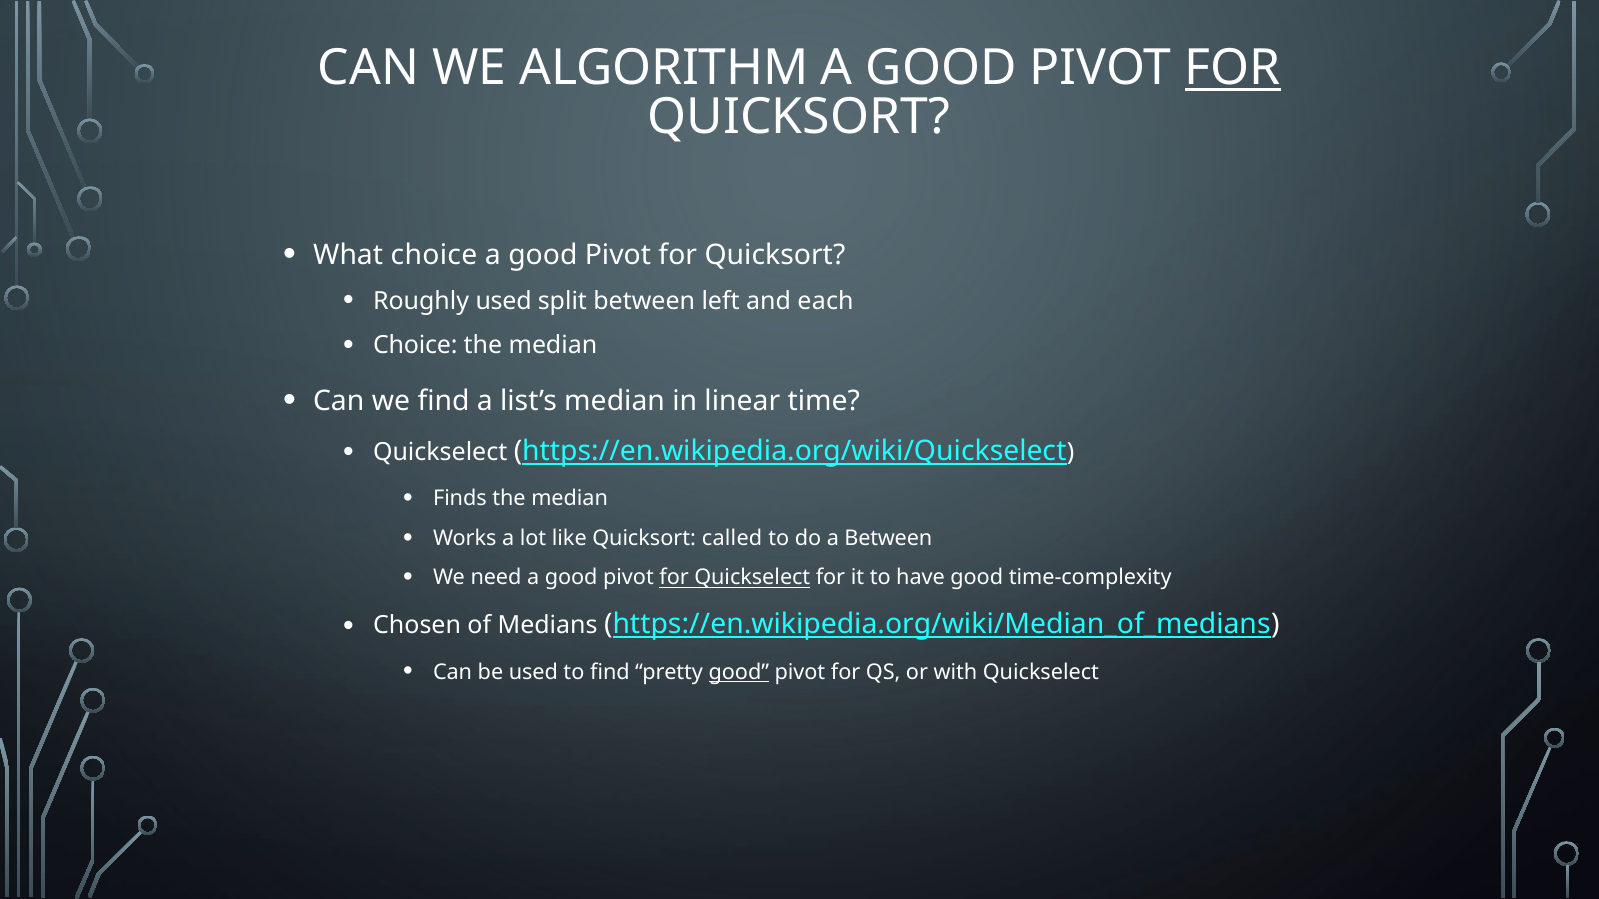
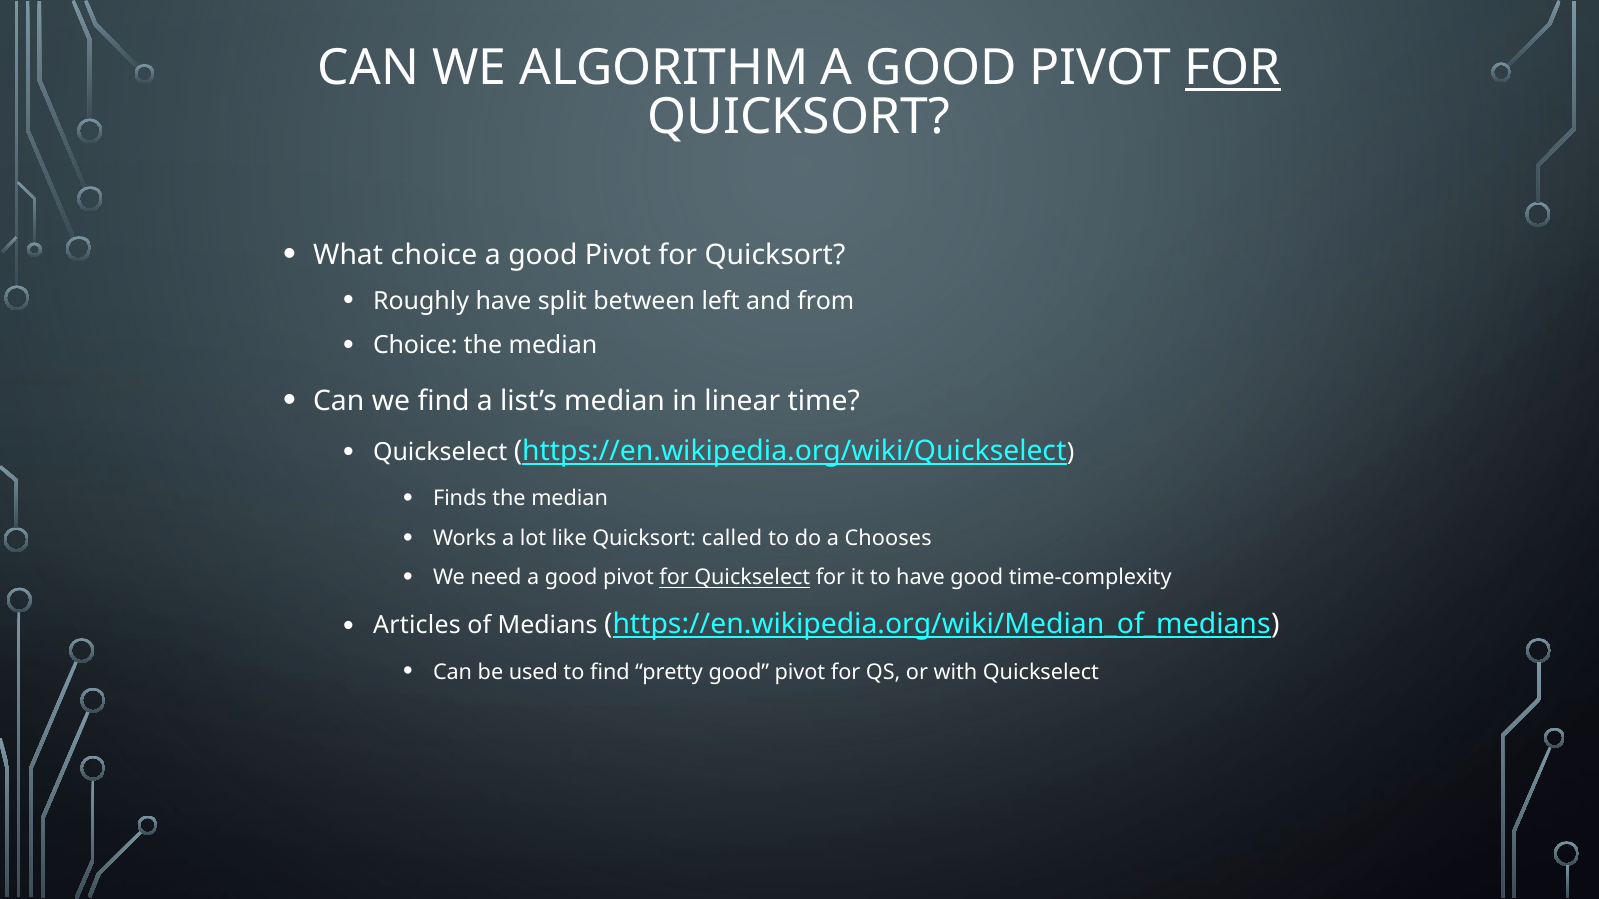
Roughly used: used -> have (504, 301)
each: each -> from (826, 301)
a Between: Between -> Chooses (888, 539)
Chosen: Chosen -> Articles (417, 626)
good underline: present -> none (739, 672)
